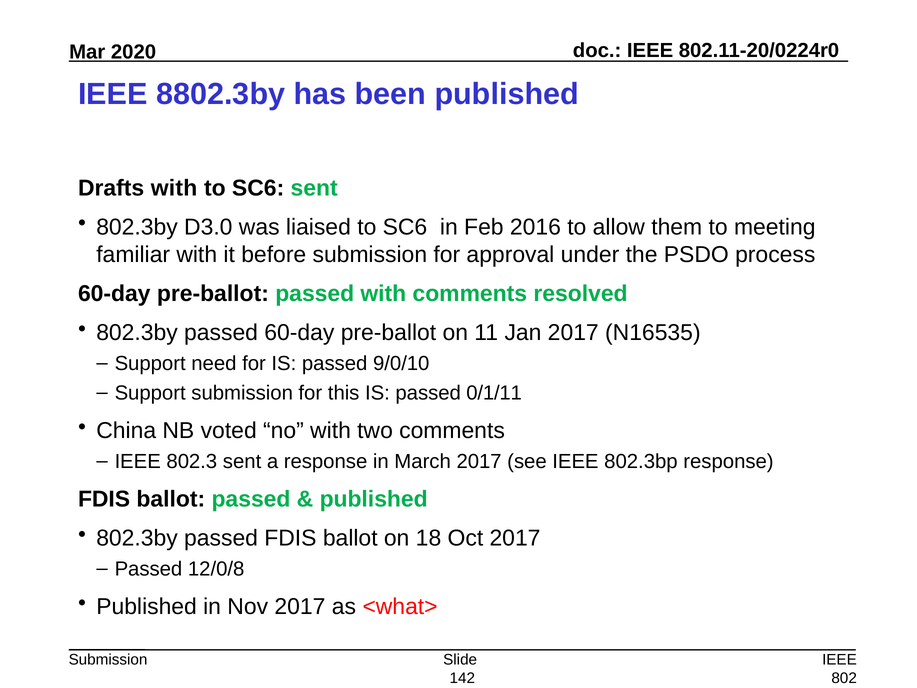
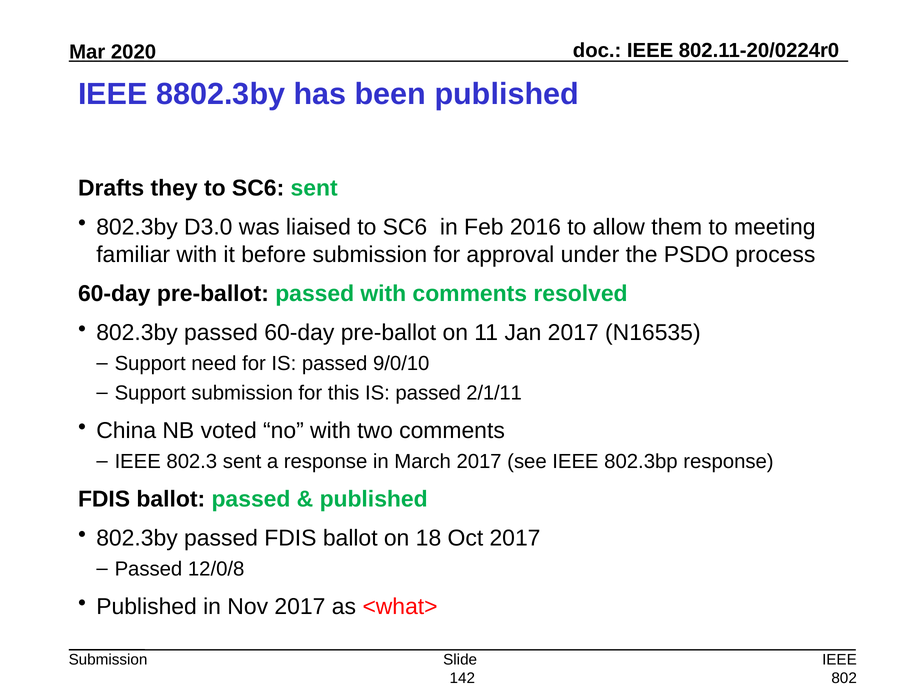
Drafts with: with -> they (174, 188)
0/1/11: 0/1/11 -> 2/1/11 (494, 393)
